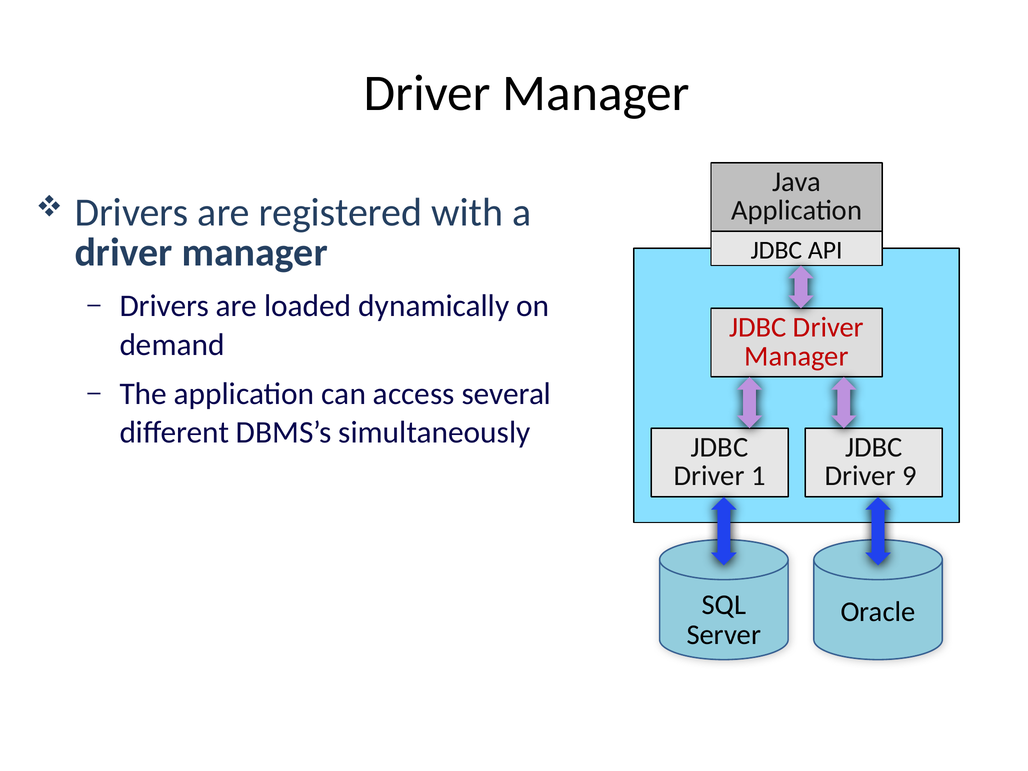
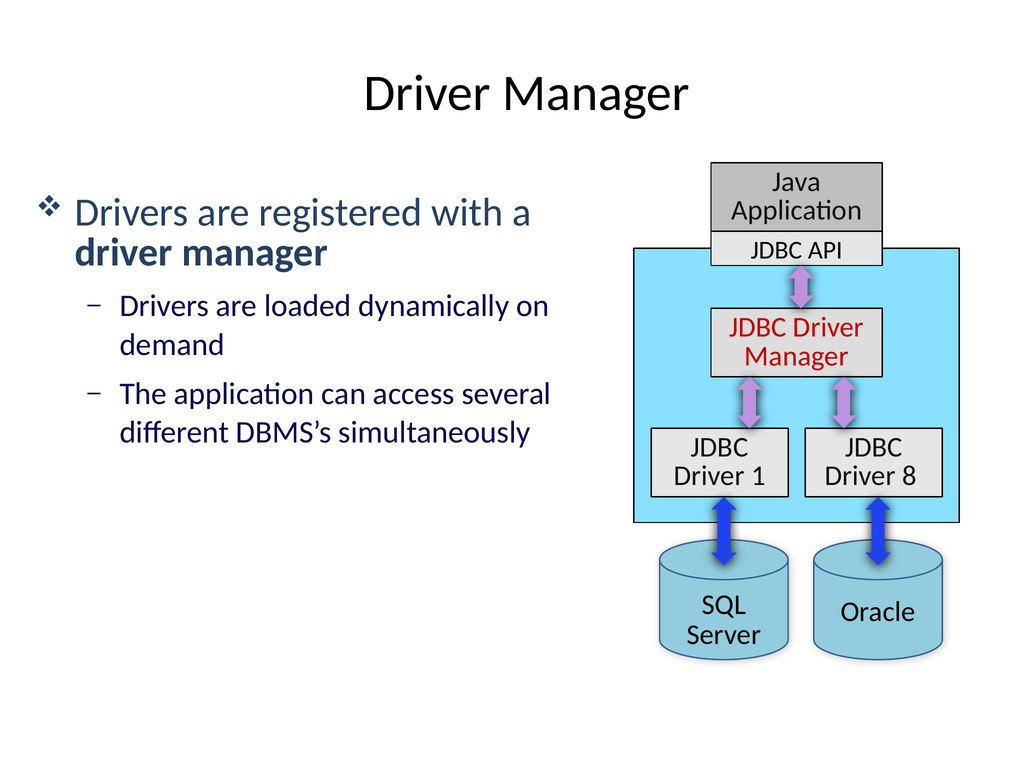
9: 9 -> 8 (909, 476)
